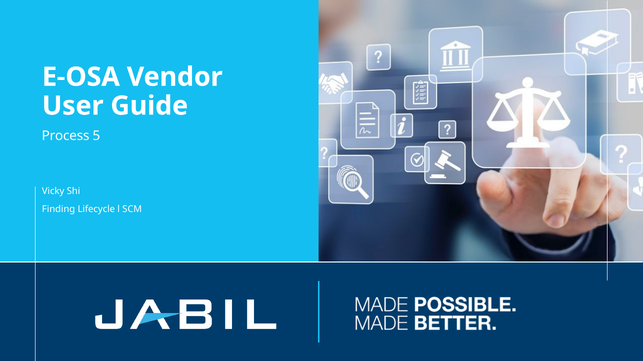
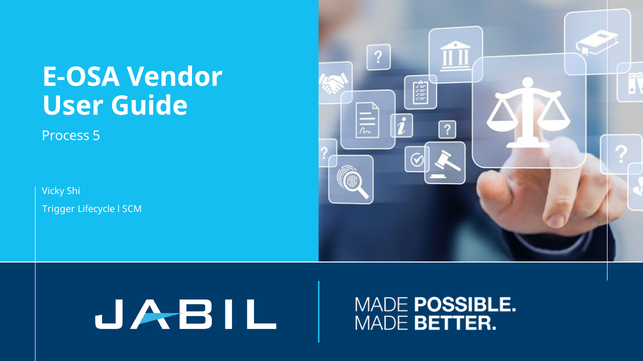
Finding: Finding -> Trigger (59, 209)
